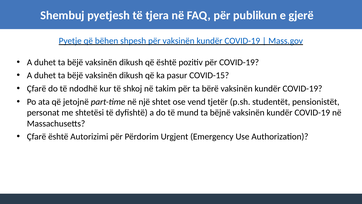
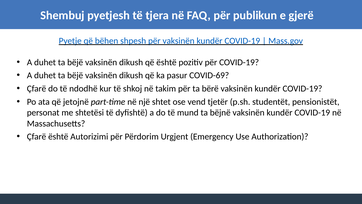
COVID-15: COVID-15 -> COVID-69 (209, 75)
